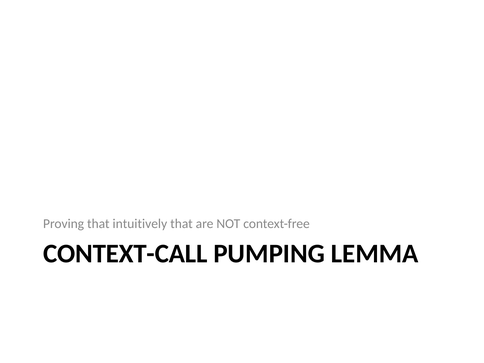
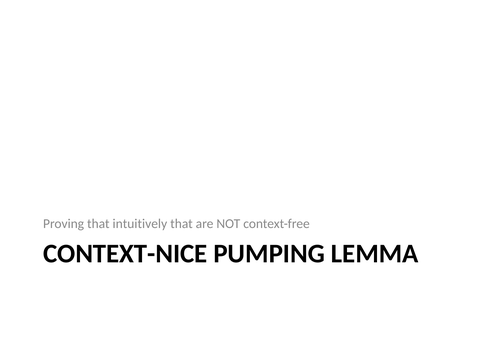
CONTEXT-CALL: CONTEXT-CALL -> CONTEXT-NICE (125, 254)
